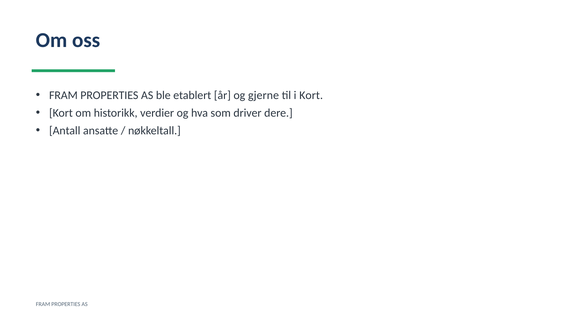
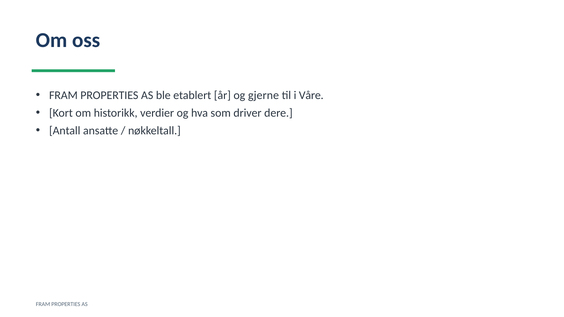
i Kort: Kort -> Våre (311, 96)
